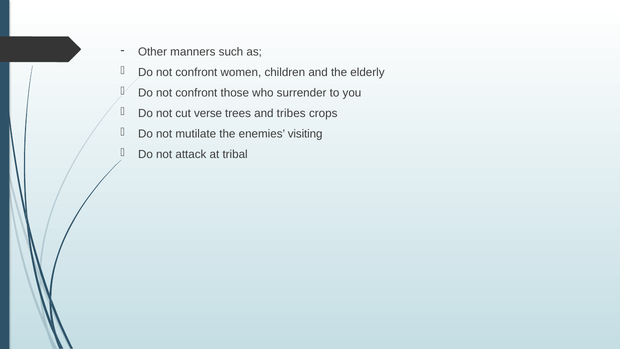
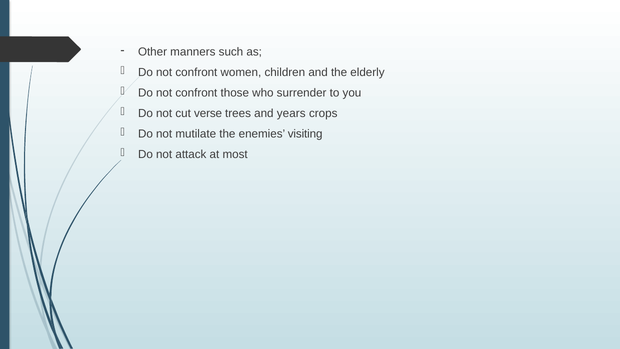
tribes: tribes -> years (291, 113)
tribal: tribal -> most (235, 154)
